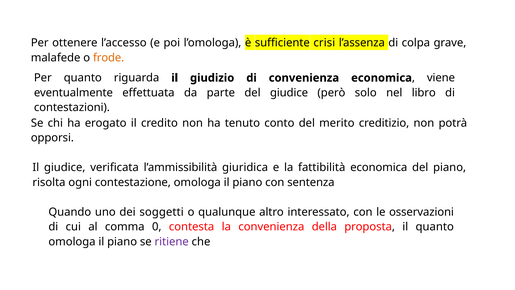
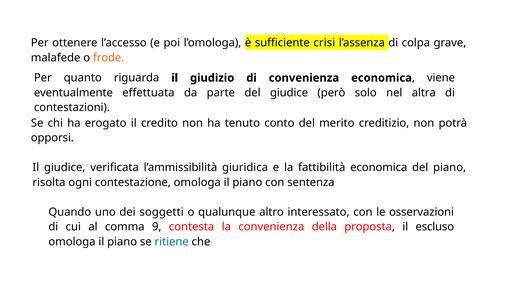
libro: libro -> altra (424, 93)
0: 0 -> 9 (157, 227)
il quanto: quanto -> escluso (435, 227)
ritiene colour: purple -> blue (172, 241)
